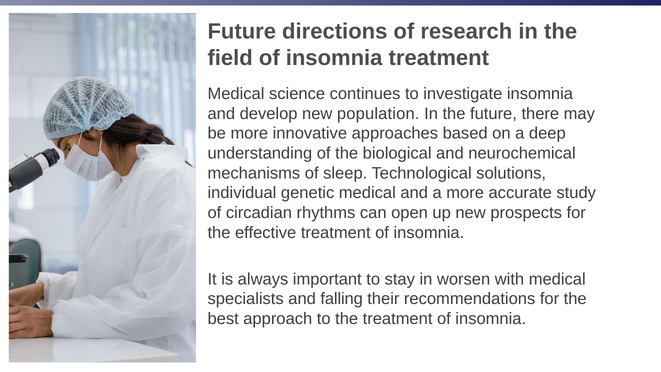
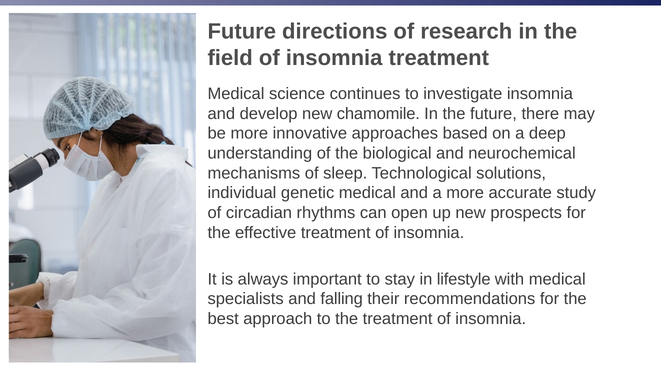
population: population -> chamomile (378, 114)
worsen: worsen -> lifestyle (464, 279)
